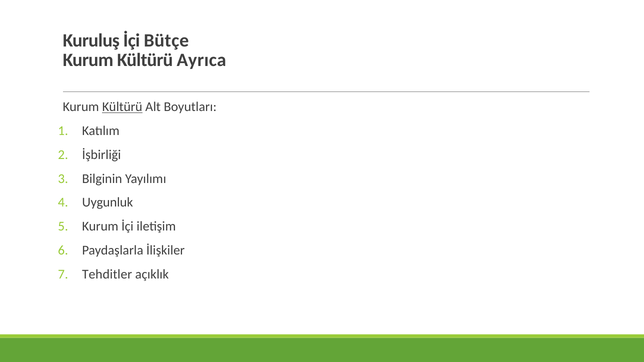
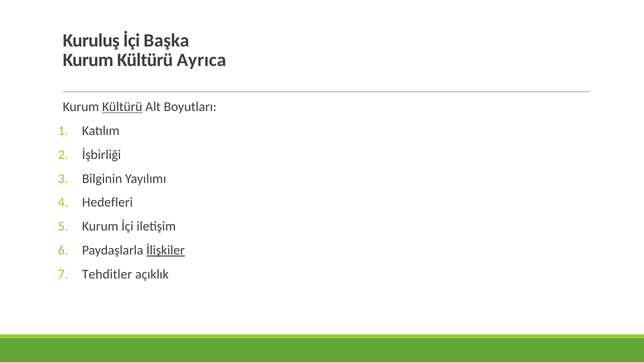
Bütçe: Bütçe -> Başka (166, 41)
Uygunluk: Uygunluk -> Hedefleri (108, 203)
İlişkiler underline: none -> present (166, 250)
